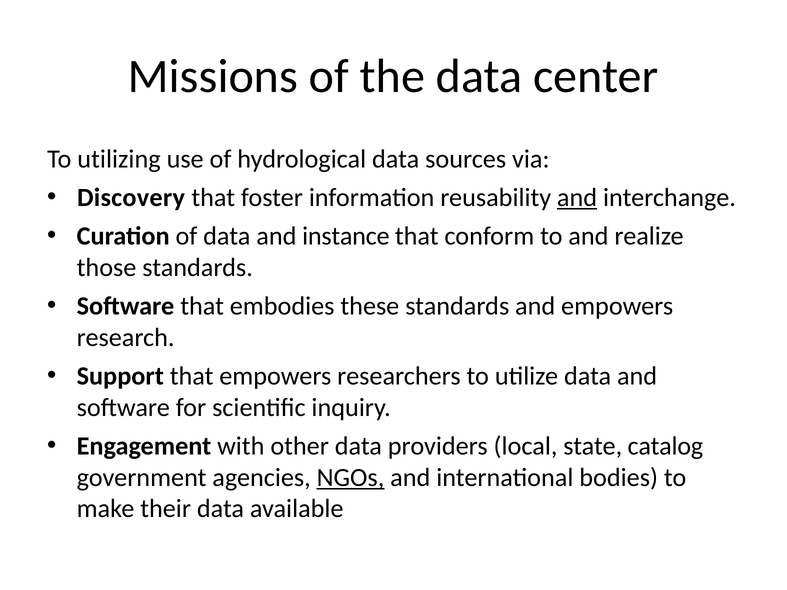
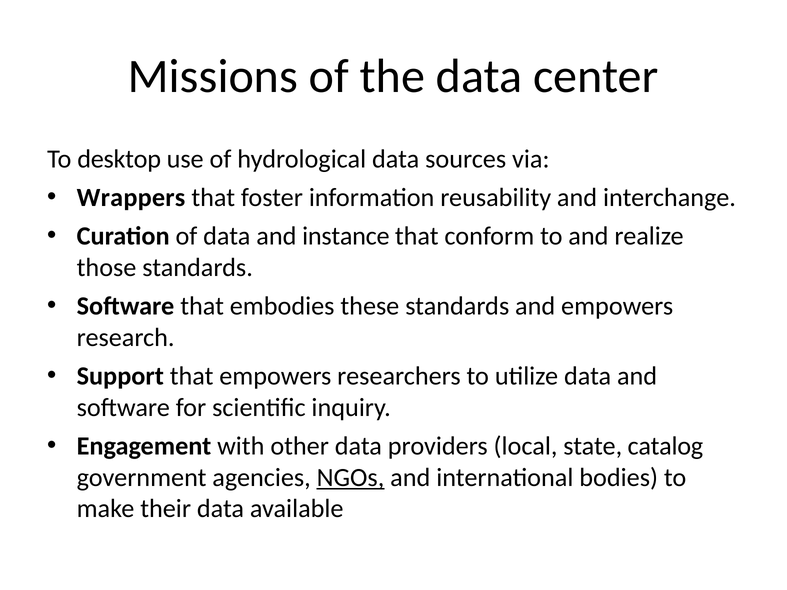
utilizing: utilizing -> desktop (119, 159)
Discovery: Discovery -> Wrappers (131, 198)
and underline: present -> none (577, 198)
